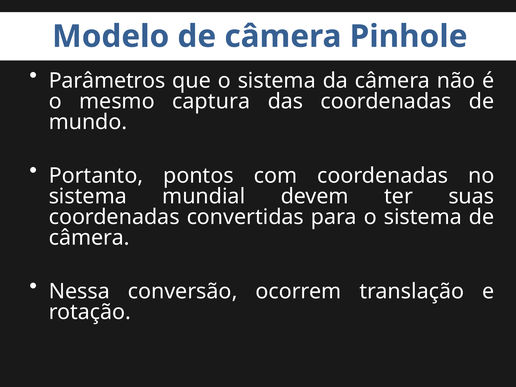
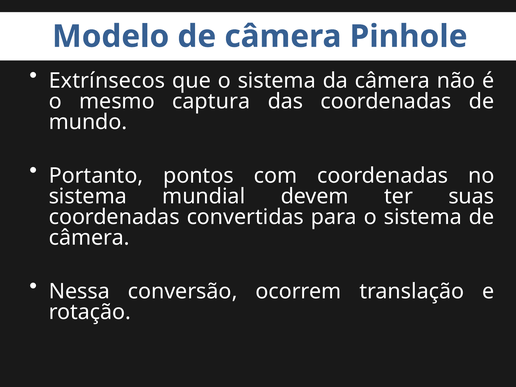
Parâmetros: Parâmetros -> Extrínsecos (107, 81)
